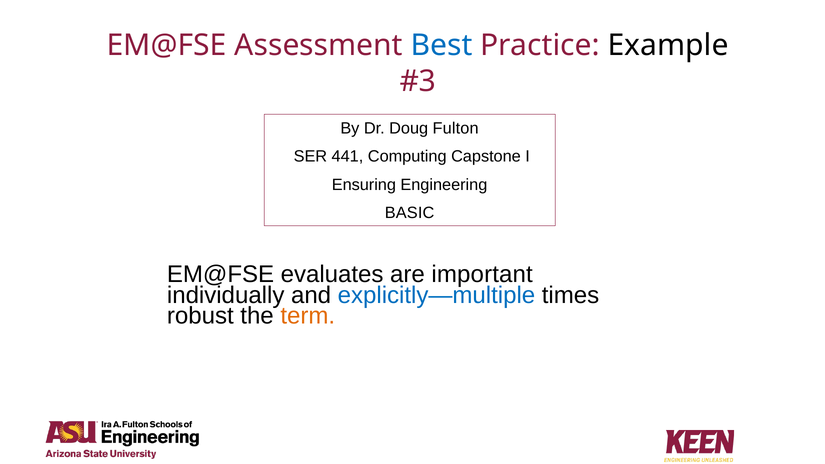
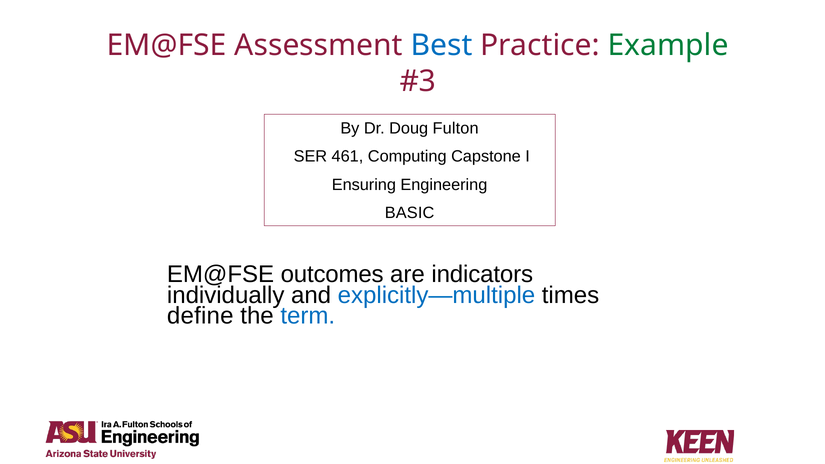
Example colour: black -> green (668, 45)
441: 441 -> 461 (347, 157)
evaluates: evaluates -> outcomes (332, 274)
important: important -> indicators (482, 274)
robust: robust -> define (200, 316)
term colour: orange -> blue (308, 316)
